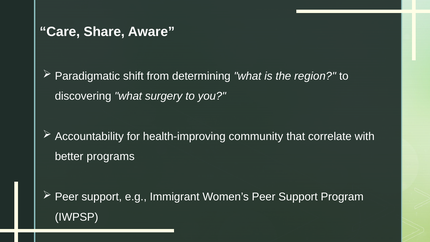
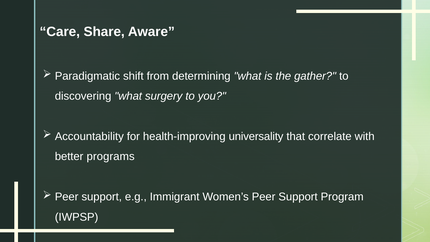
region: region -> gather (315, 76)
community: community -> universality (256, 136)
